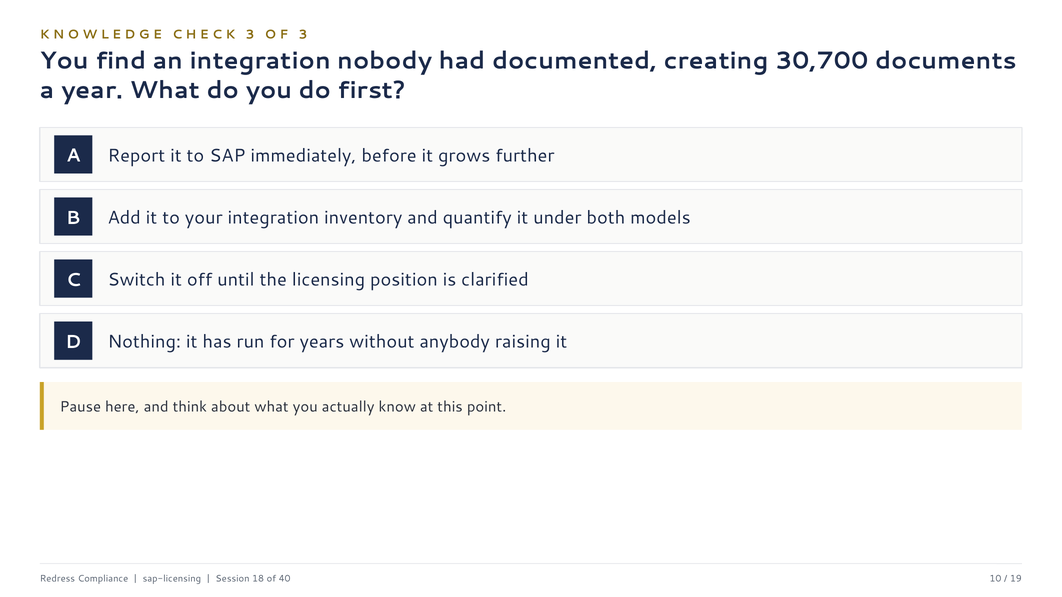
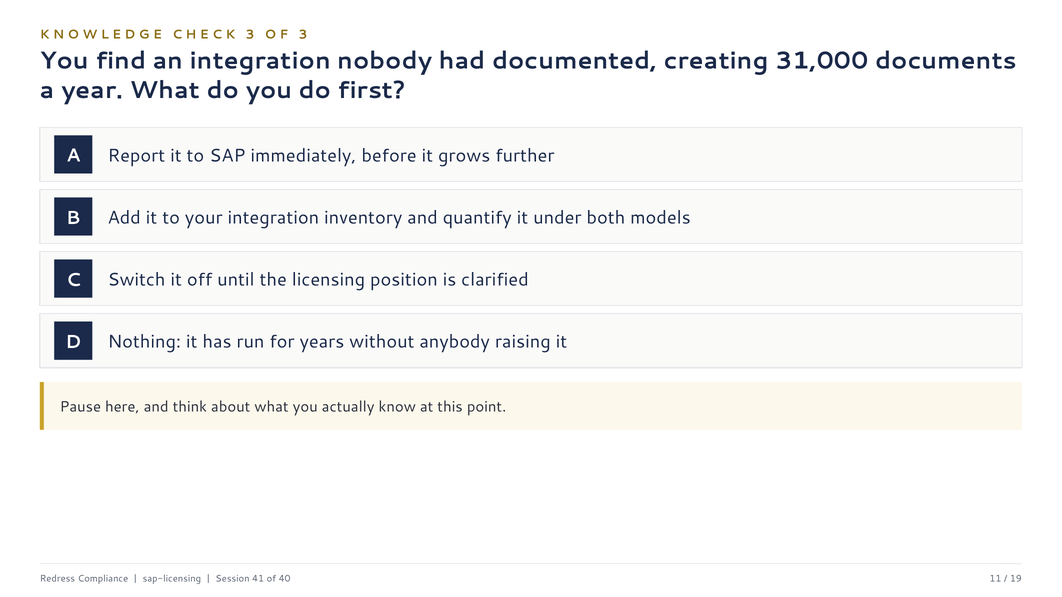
30,700: 30,700 -> 31,000 (822, 61)
18: 18 -> 41 (258, 579)
10: 10 -> 11 (995, 579)
